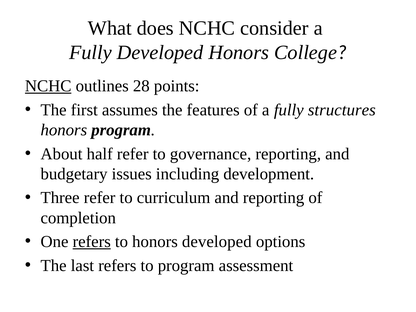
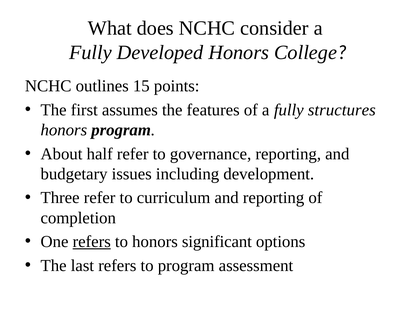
NCHC underline: present -> none (48, 86)
28: 28 -> 15 (141, 86)
honors developed: developed -> significant (217, 242)
